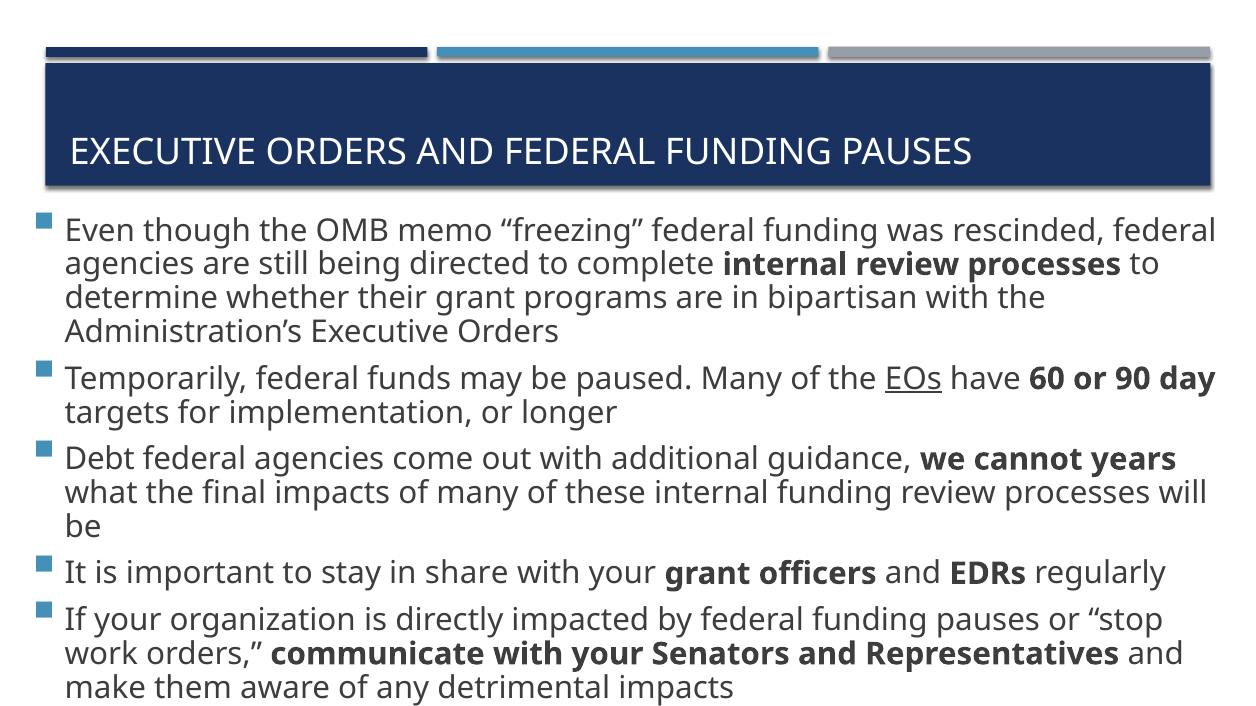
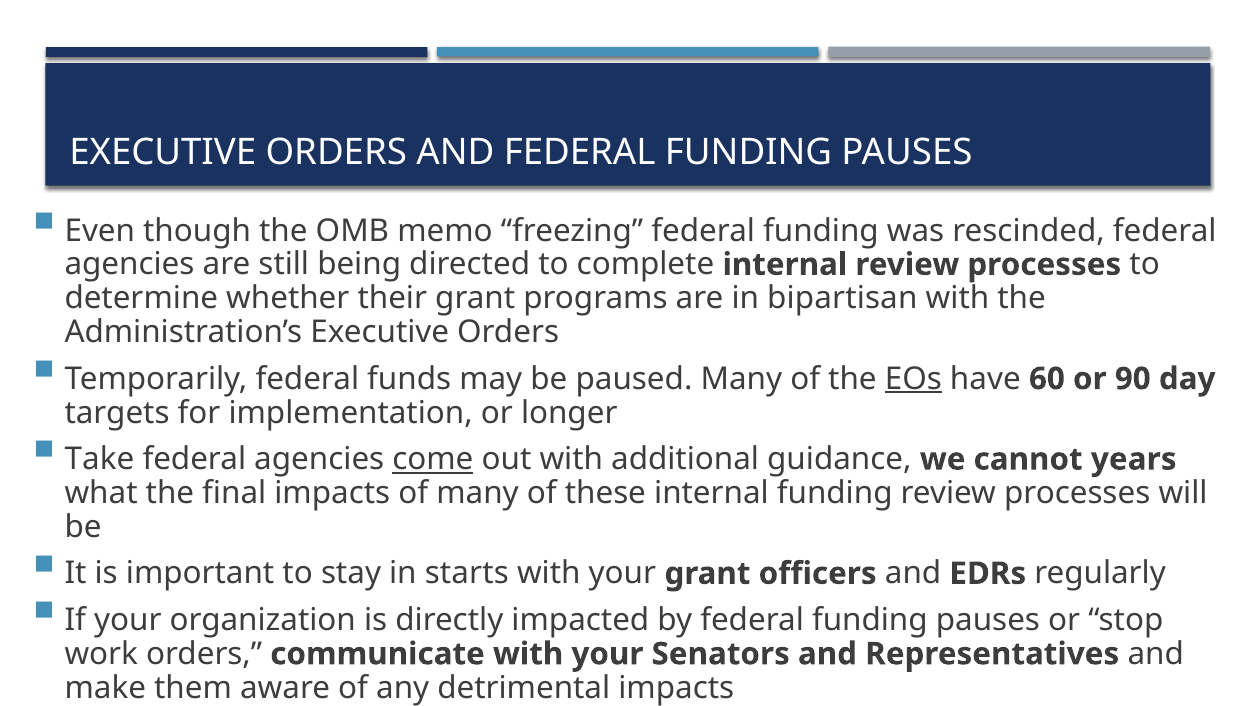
Debt: Debt -> Take (99, 460)
come underline: none -> present (433, 460)
share: share -> starts (467, 574)
